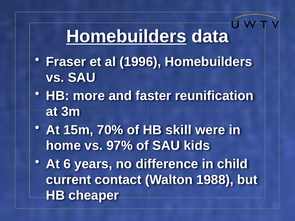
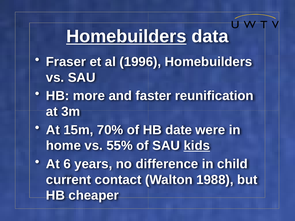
skill: skill -> date (179, 130)
97%: 97% -> 55% (120, 146)
kids underline: none -> present (197, 146)
